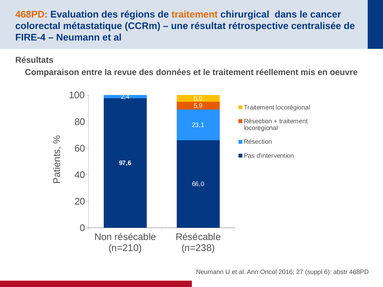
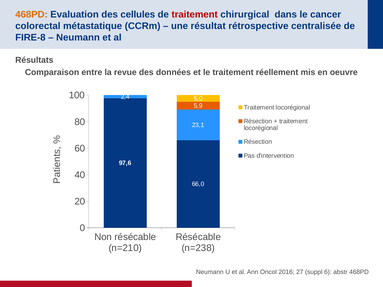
régions: régions -> cellules (138, 15)
traitement colour: orange -> red (195, 15)
FIRE-4: FIRE-4 -> FIRE-8 (30, 38)
